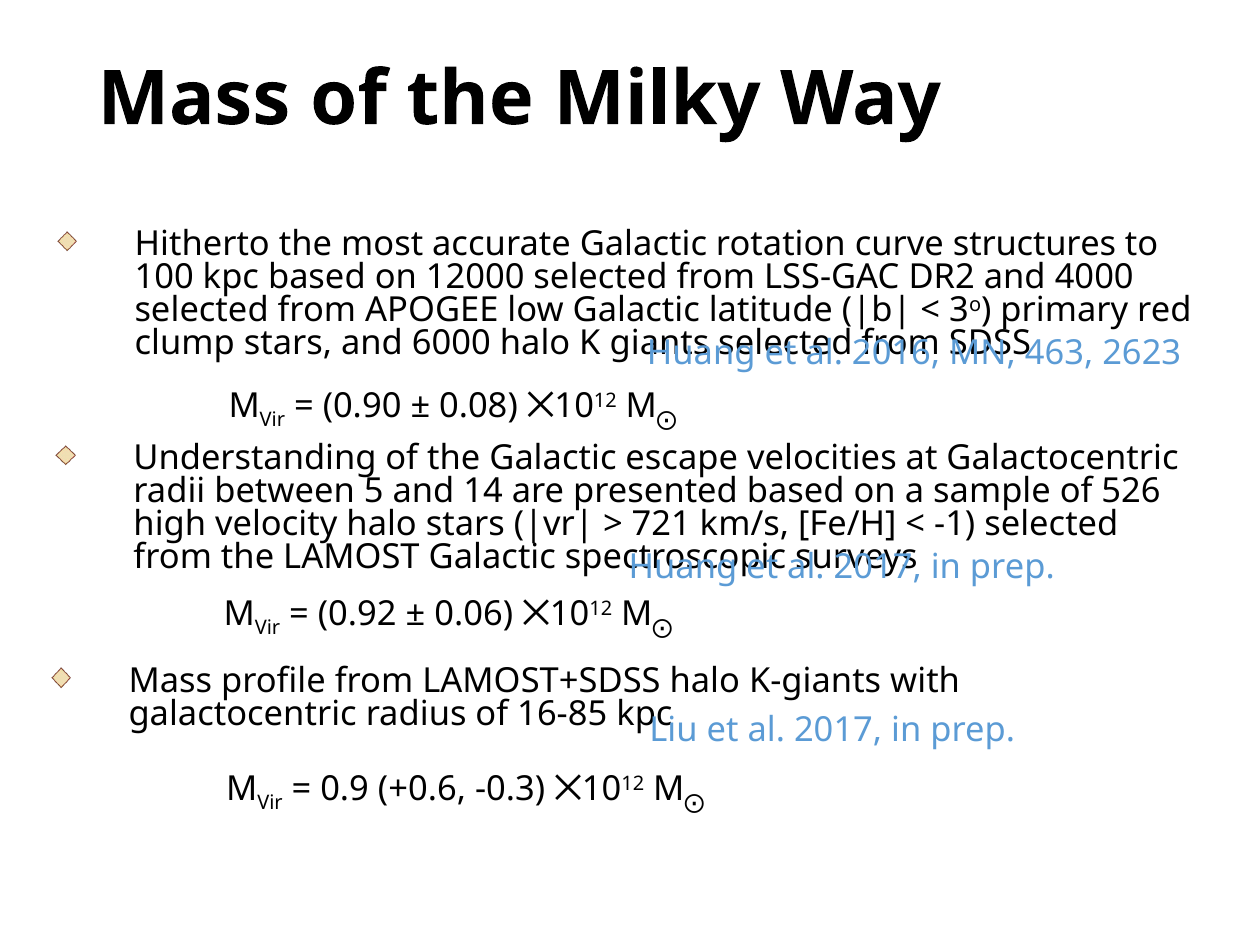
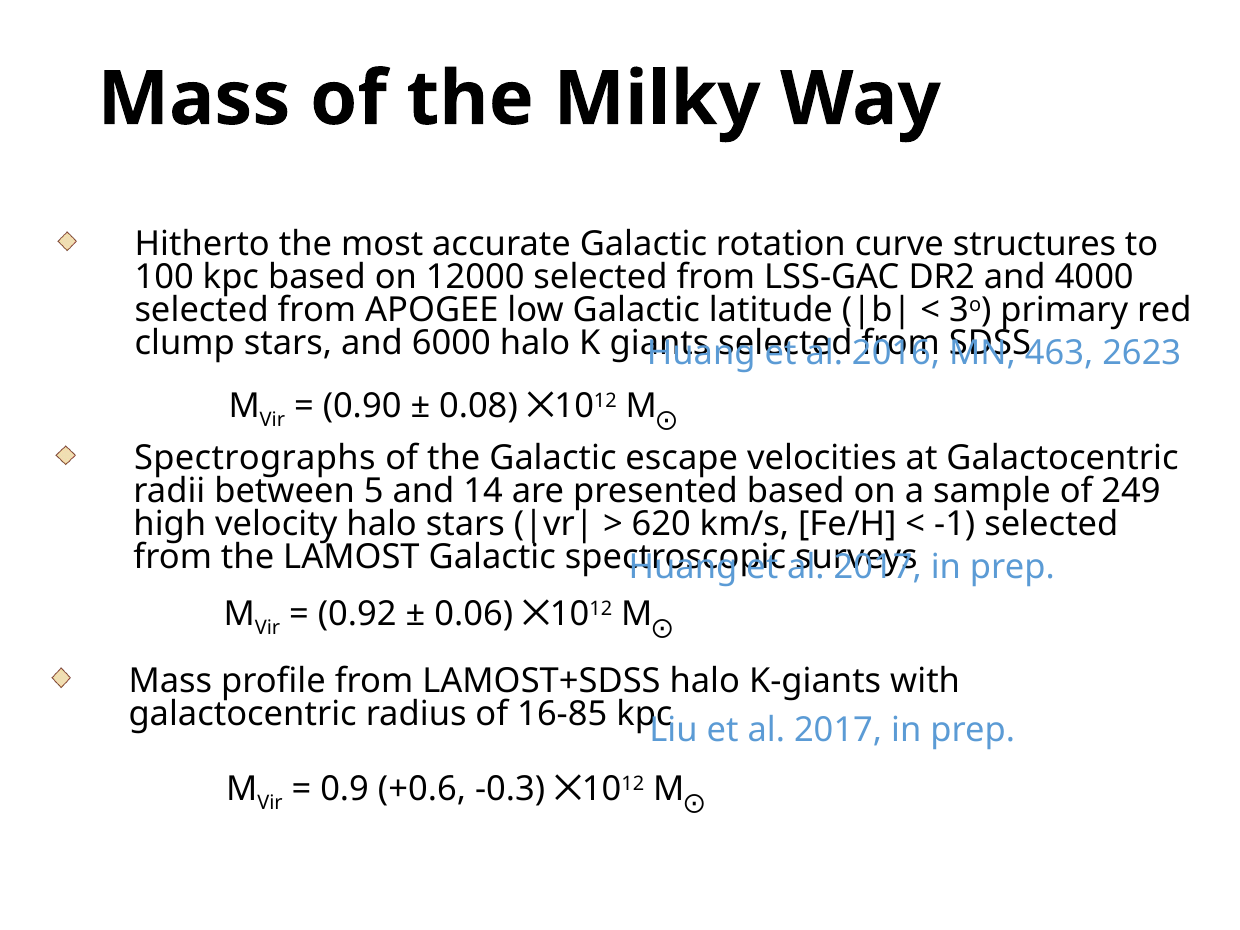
Understanding: Understanding -> Spectrographs (255, 458)
526: 526 -> 249 (1131, 491)
721: 721 -> 620 (661, 524)
